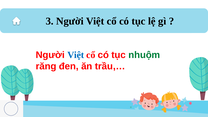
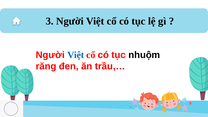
nhuộm colour: green -> black (144, 55)
